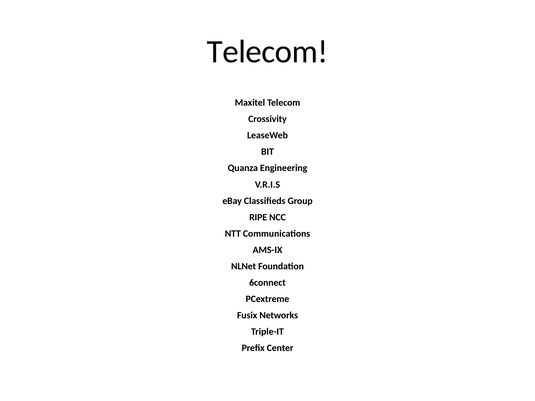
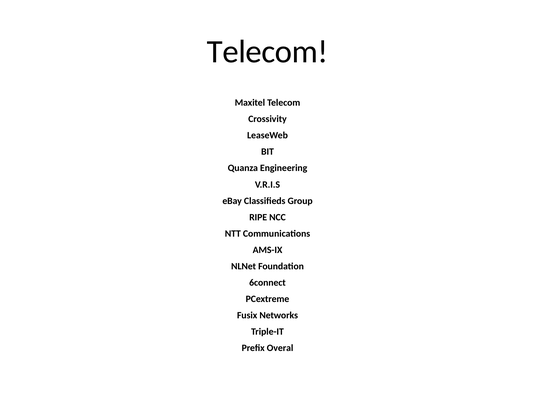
Center: Center -> Overal (280, 348)
